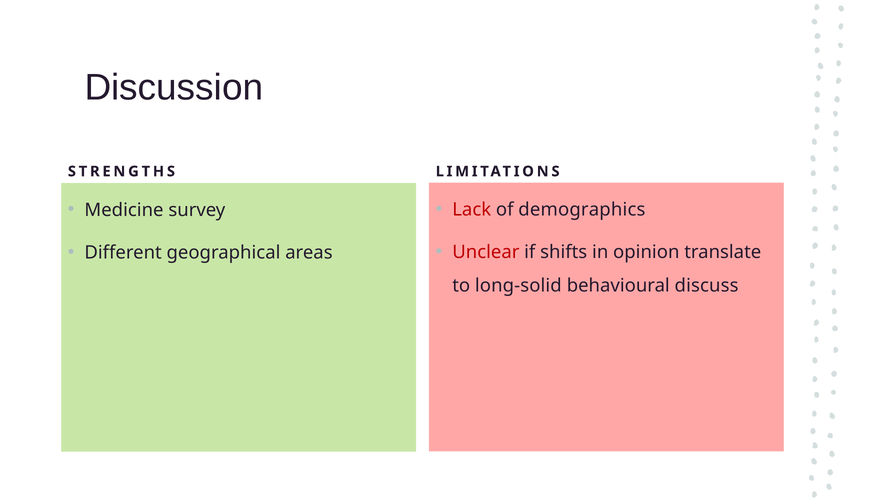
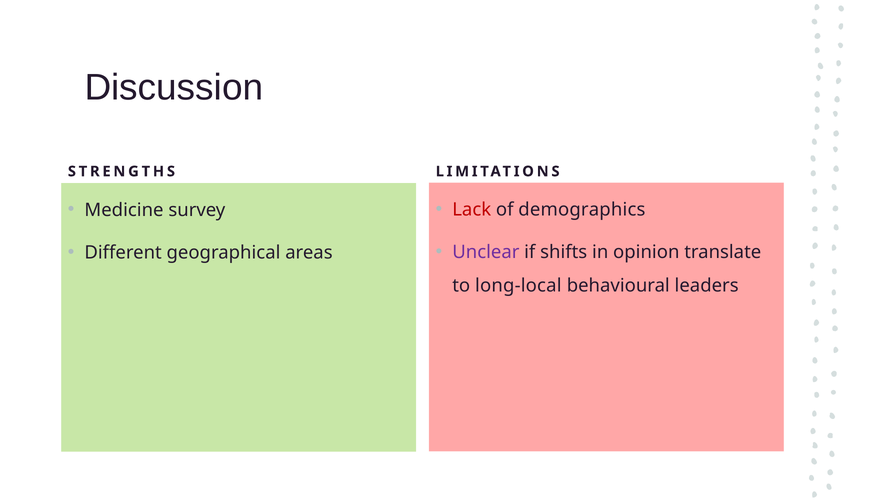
Unclear colour: red -> purple (486, 252)
long-solid: long-solid -> long-local (518, 285)
discuss: discuss -> leaders (707, 285)
